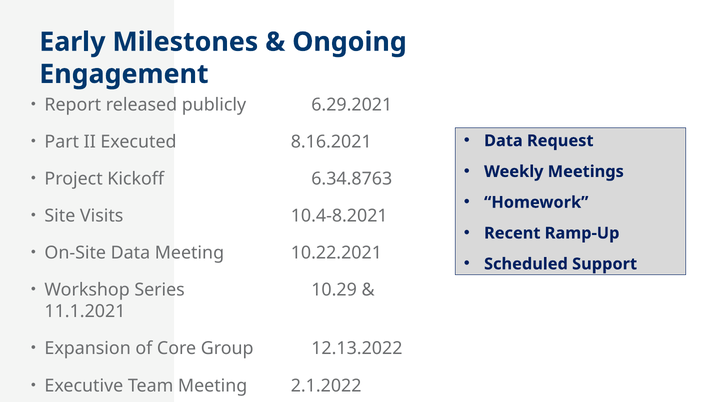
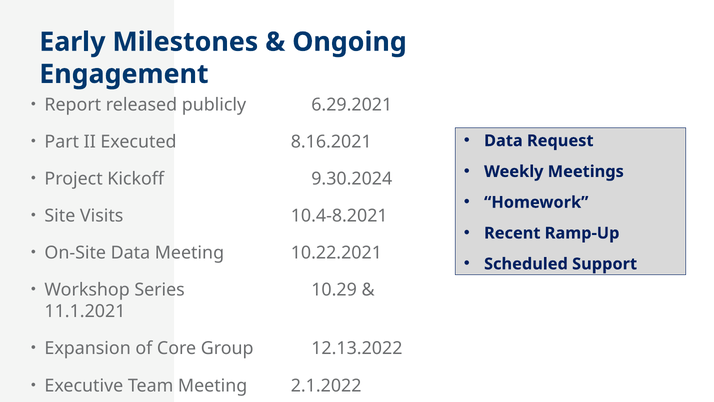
6.34.8763: 6.34.8763 -> 9.30.2024 (352, 179)
